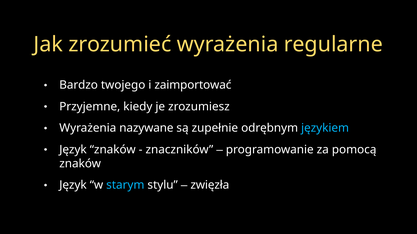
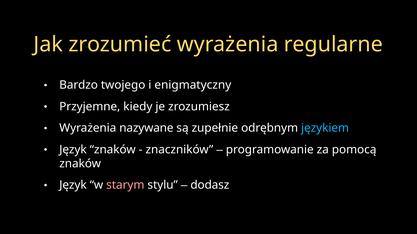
zaimportować: zaimportować -> enigmatyczny (193, 85)
starym colour: light blue -> pink (125, 186)
zwięzła: zwięzła -> dodasz (210, 186)
